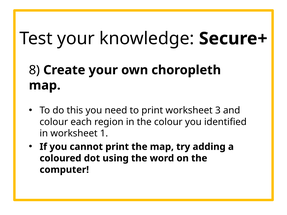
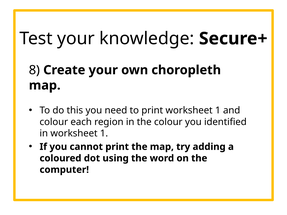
print worksheet 3: 3 -> 1 (218, 111)
